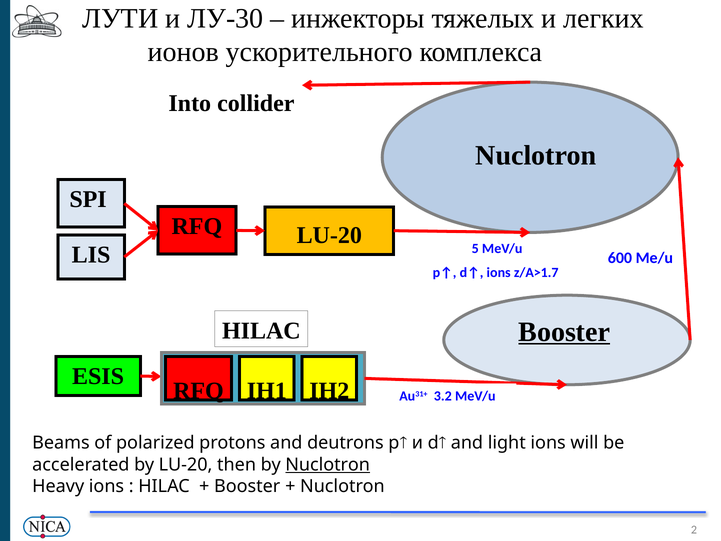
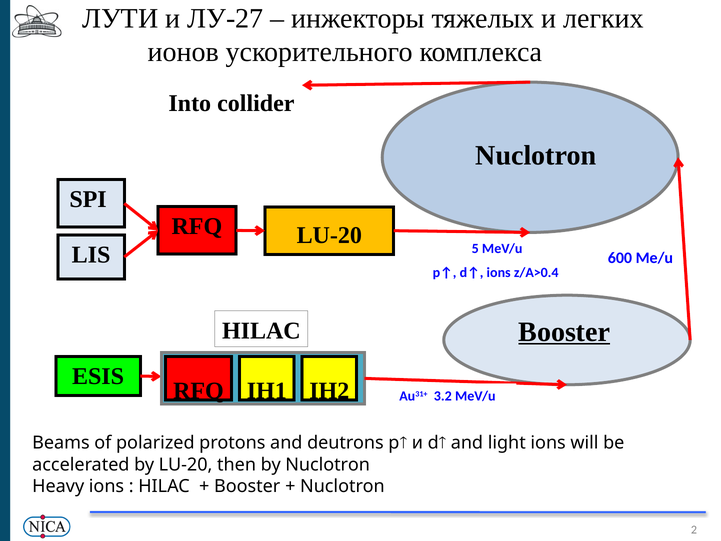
ЛУ-30: ЛУ-30 -> ЛУ-27 (225, 18)
z/A>1.7: z/A>1.7 -> z/A>0.4 (536, 272)
Nuclotron underline: present -> none (328, 464)
